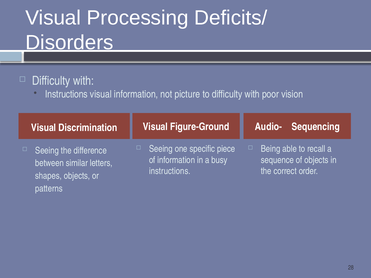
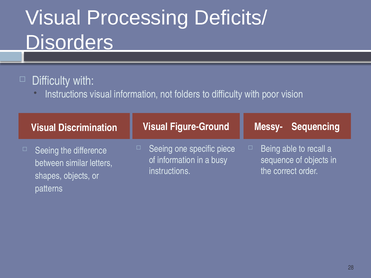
picture: picture -> folders (187, 94)
Audio-: Audio- -> Messy- (269, 127)
